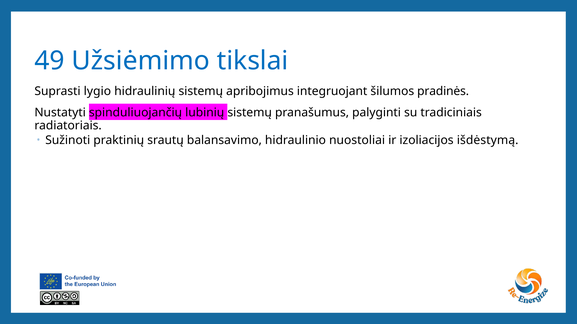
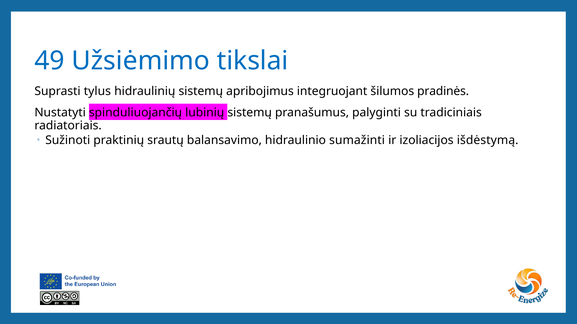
lygio: lygio -> tylus (97, 91)
nuostoliai: nuostoliai -> sumažinti (357, 140)
